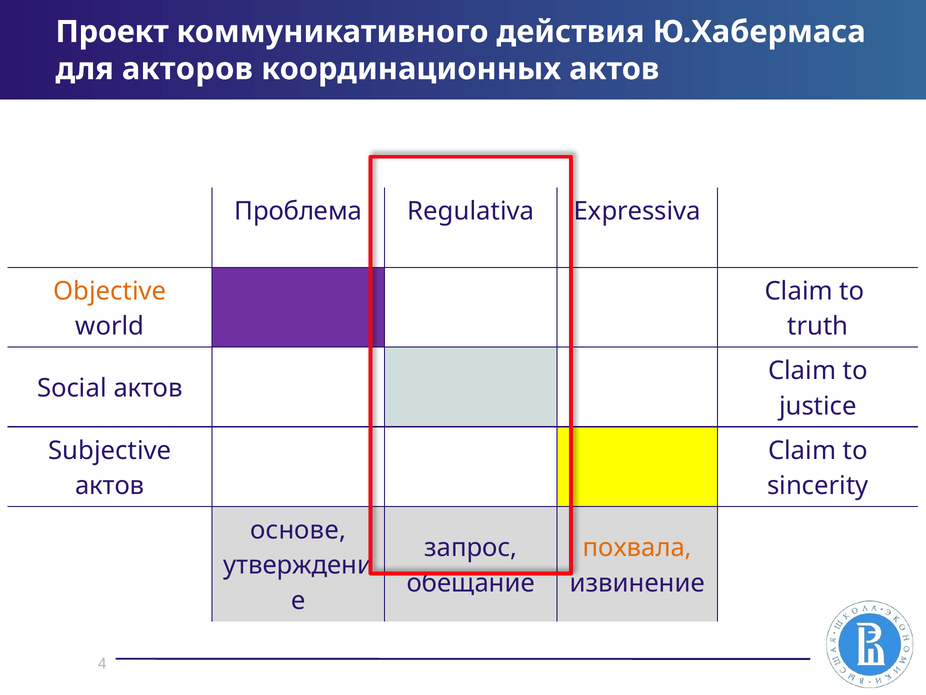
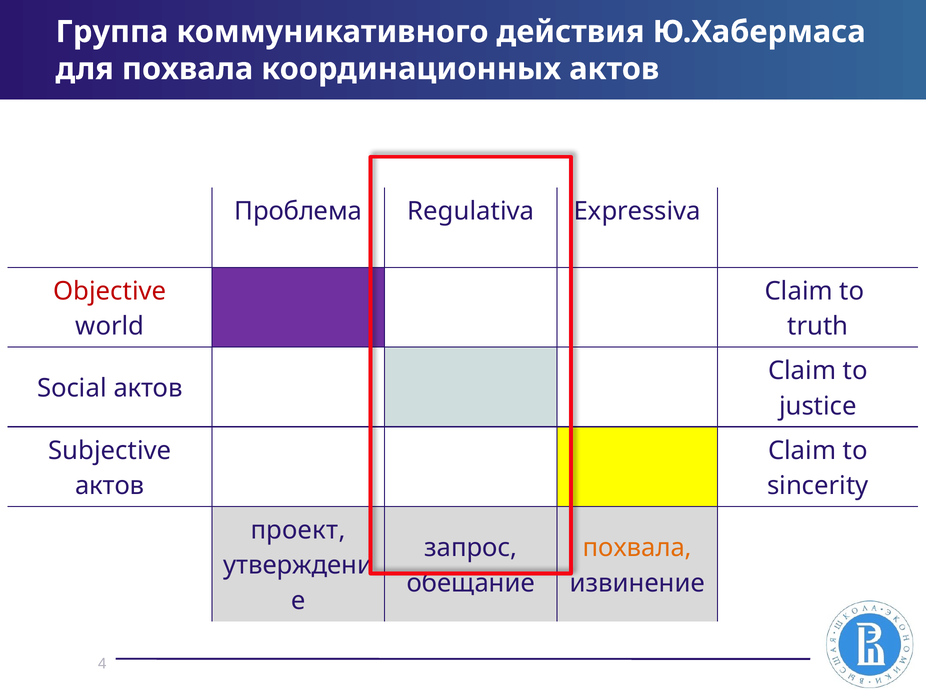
Проект: Проект -> Группа (112, 32)
для акторов: акторов -> похвала (188, 69)
Objective colour: orange -> red (110, 291)
основе: основе -> проект (298, 530)
